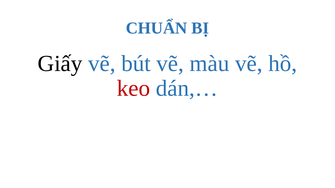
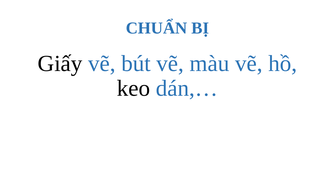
keo colour: red -> black (134, 89)
